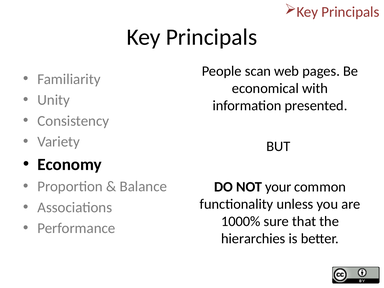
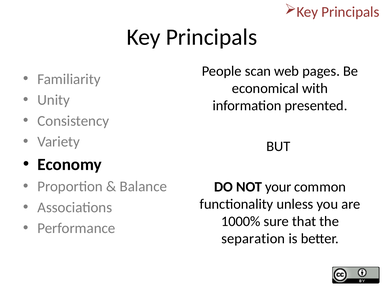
hierarchies: hierarchies -> separation (253, 239)
